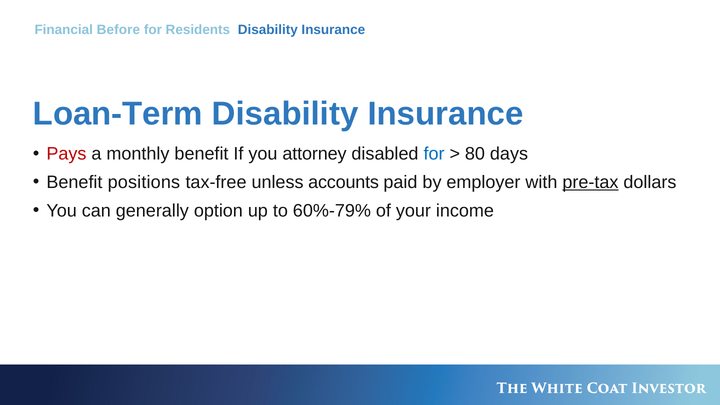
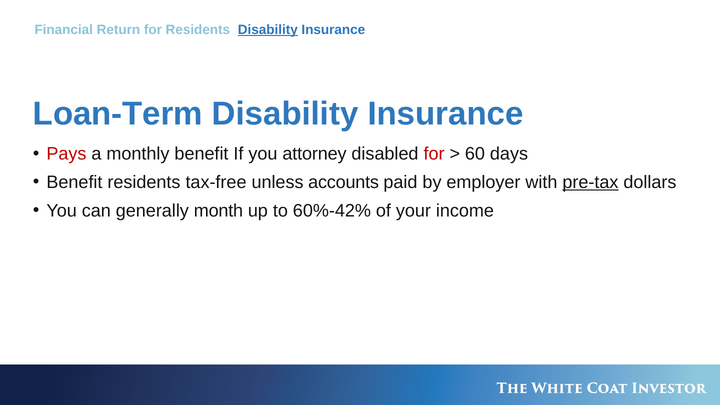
Before: Before -> Return (118, 30)
Disability underline: none -> present (268, 30)
for colour: blue -> red (434, 154)
80: 80 -> 60 (475, 154)
Benefit positions: positions -> residents (144, 182)
option: option -> month (218, 211)
60%-79%: 60%-79% -> 60%-42% (332, 211)
